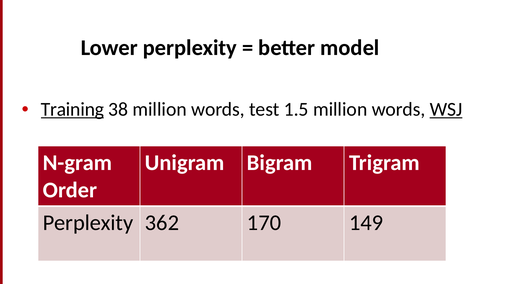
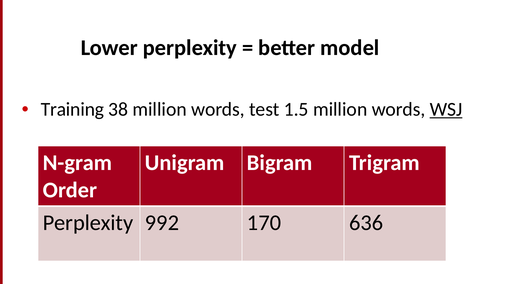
Training underline: present -> none (72, 109)
362: 362 -> 992 (162, 223)
149: 149 -> 636 (366, 223)
